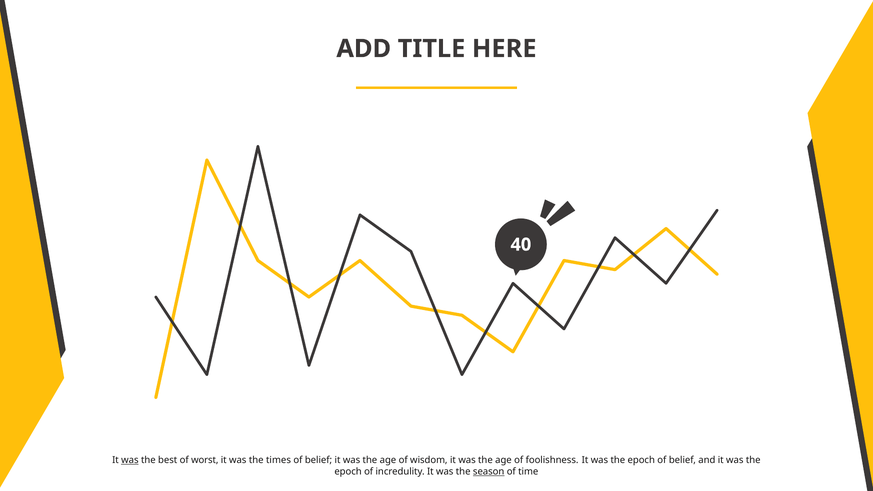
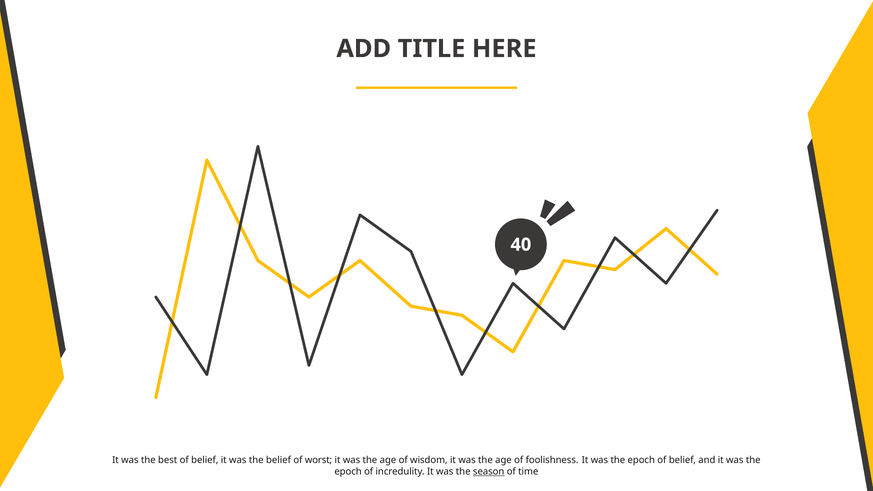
was underline: present -> none (130, 460)
best of worst: worst -> belief (205, 460)
the times: times -> belief (279, 460)
belief: belief -> worst (319, 460)
